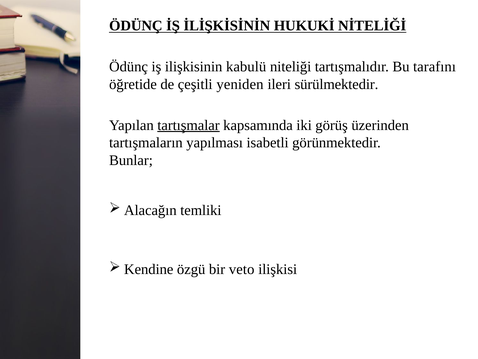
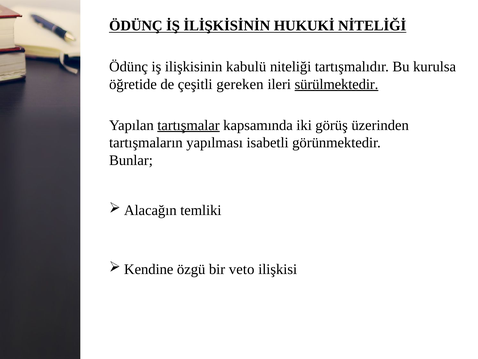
tarafını: tarafını -> kurulsa (435, 67)
yeniden: yeniden -> gereken (240, 84)
sürülmektedir underline: none -> present (336, 84)
